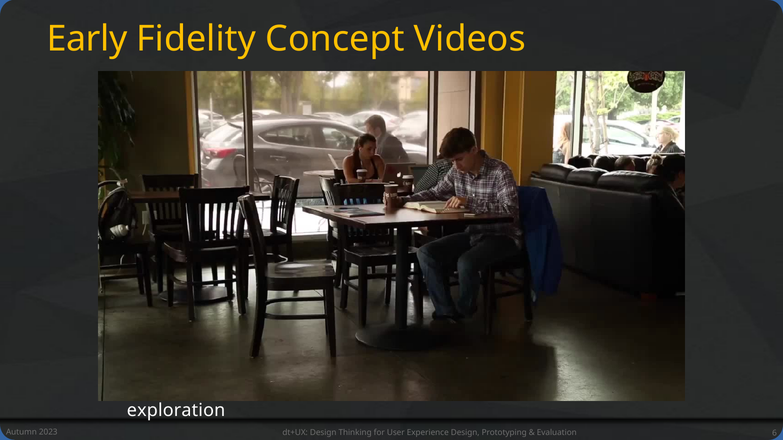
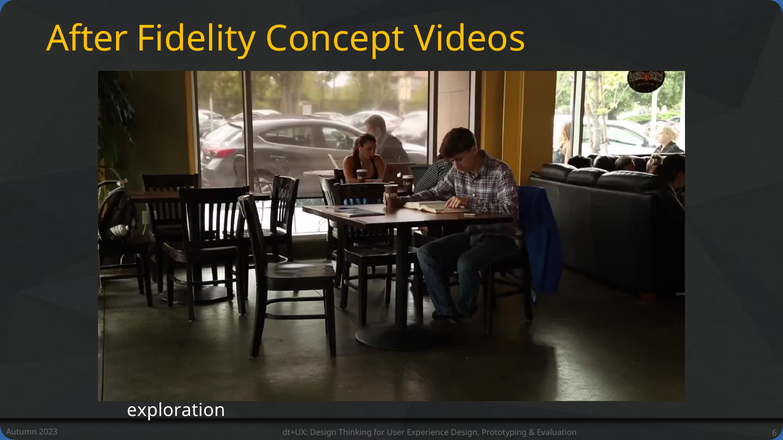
Early: Early -> After (87, 39)
